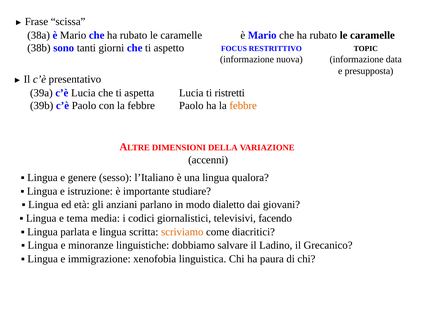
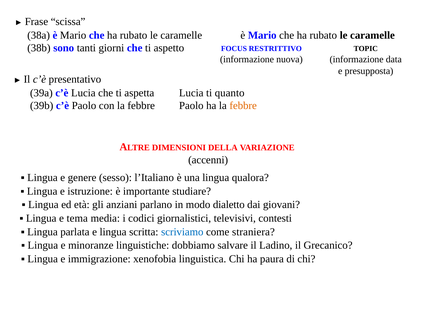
ristretti: ristretti -> quanto (230, 93)
facendo: facendo -> contesti (275, 218)
scriviamo colour: orange -> blue (182, 231)
diacritici: diacritici -> straniera (253, 231)
